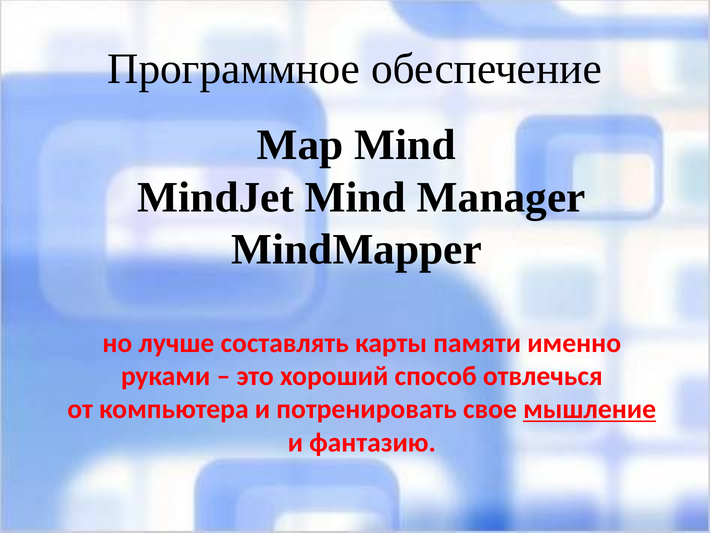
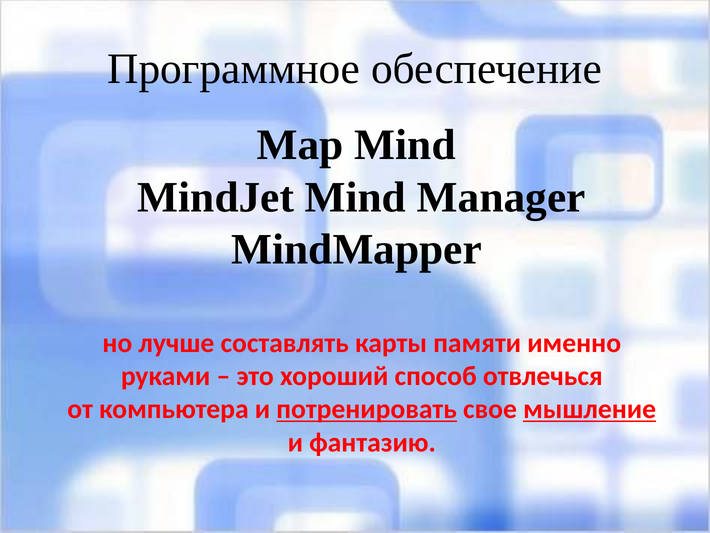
потренировать underline: none -> present (367, 409)
